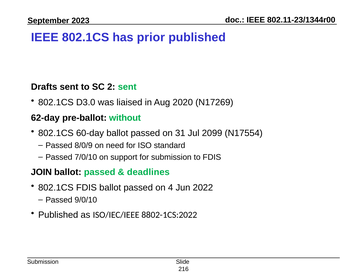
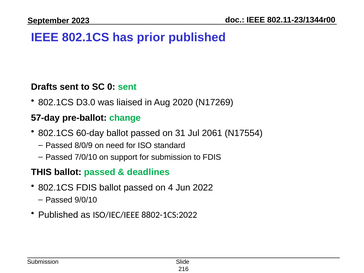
2: 2 -> 0 (111, 87)
62-day: 62-day -> 57-day (45, 118)
without: without -> change (125, 118)
2099: 2099 -> 2061 (212, 133)
JOIN: JOIN -> THIS (41, 172)
